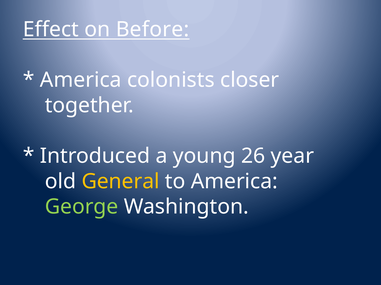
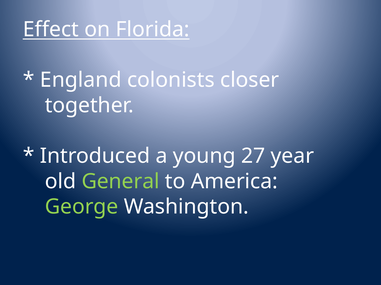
Before: Before -> Florida (153, 29)
America: America -> England (81, 80)
26: 26 -> 27 (253, 156)
General colour: yellow -> light green (121, 182)
